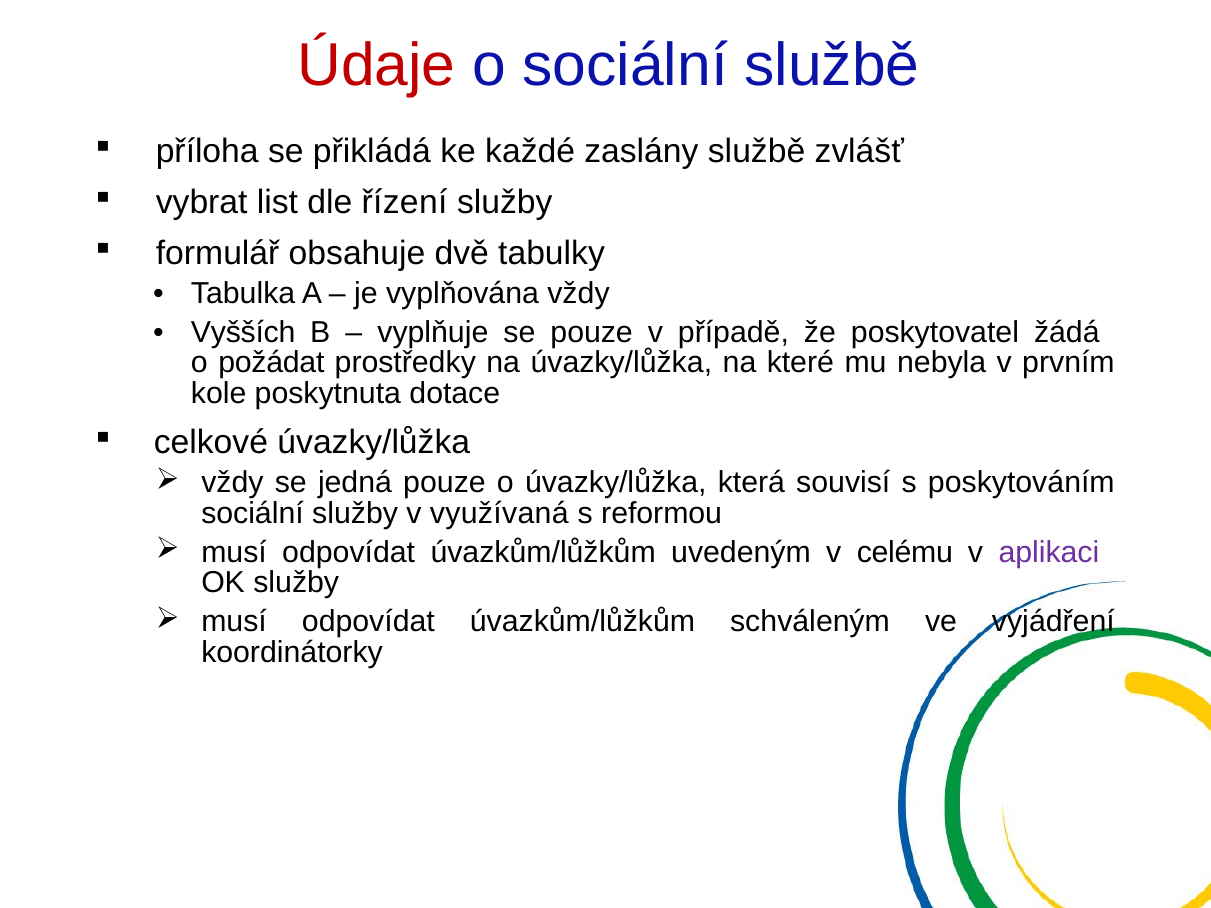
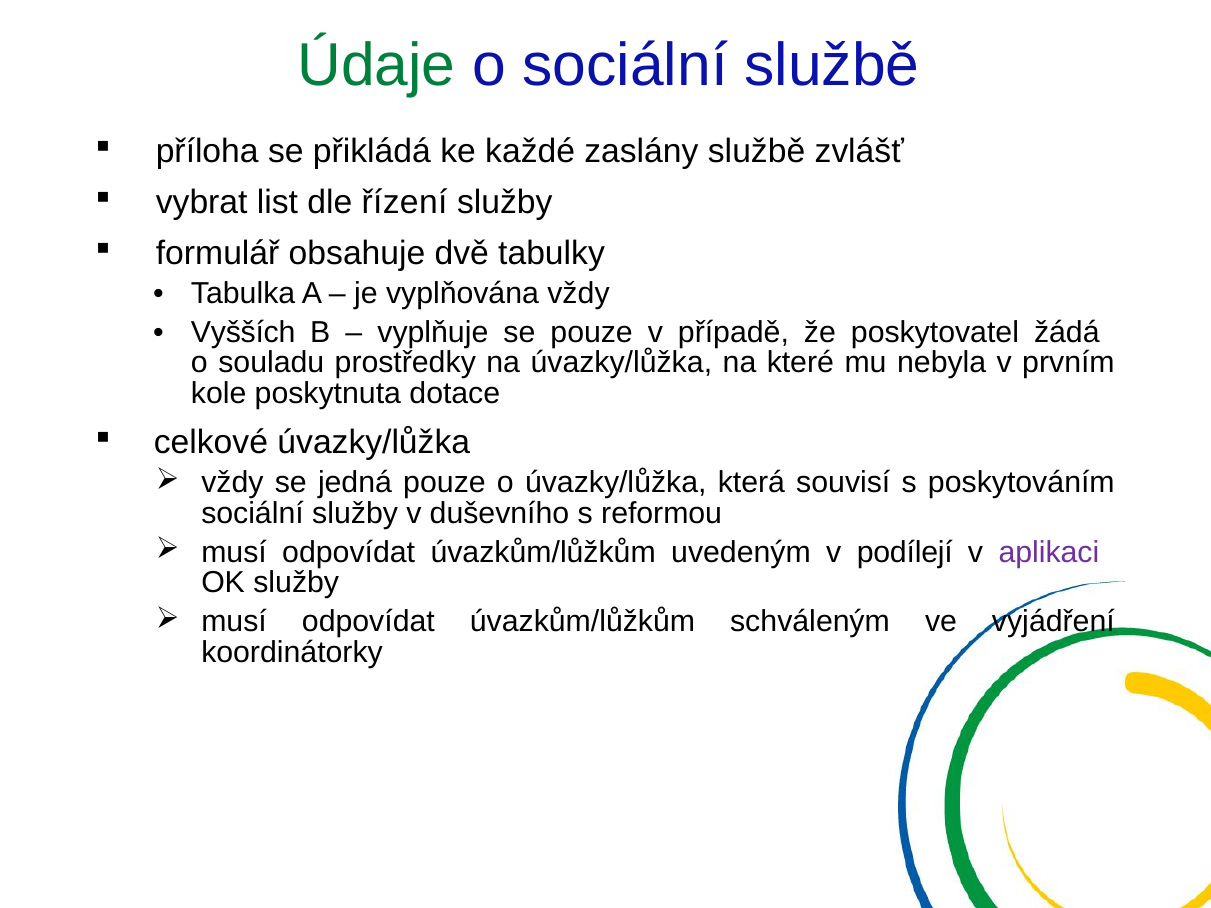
Údaje colour: red -> green (376, 66)
požádat: požádat -> souladu (271, 363)
využívaná: využívaná -> duševního (499, 514)
celému: celému -> podílejí (905, 553)
